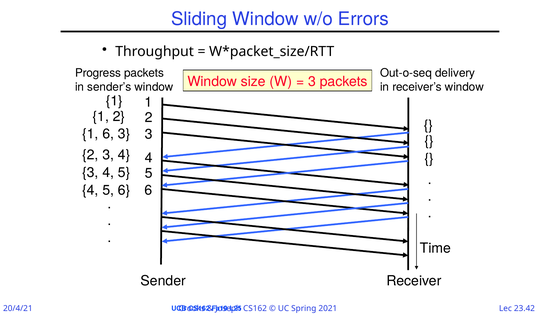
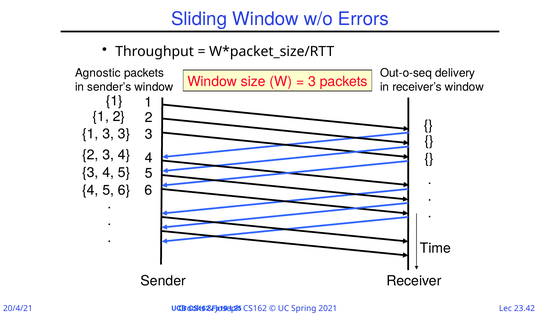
Progress: Progress -> Agnostic (98, 73)
1 6: 6 -> 3 (108, 134)
